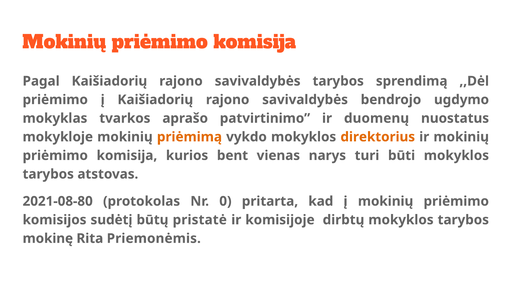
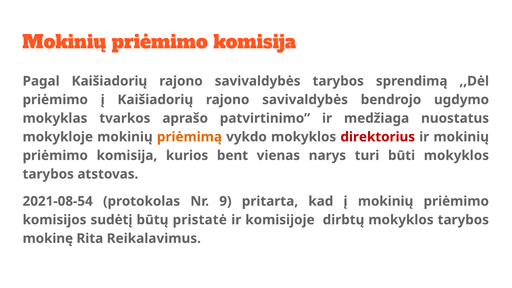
duomenų: duomenų -> medžiaga (377, 118)
direktorius colour: orange -> red (378, 137)
2021-08-80: 2021-08-80 -> 2021-08-54 (58, 201)
0: 0 -> 9 (225, 201)
Priemonėmis: Priemonėmis -> Reikalavimus (154, 238)
